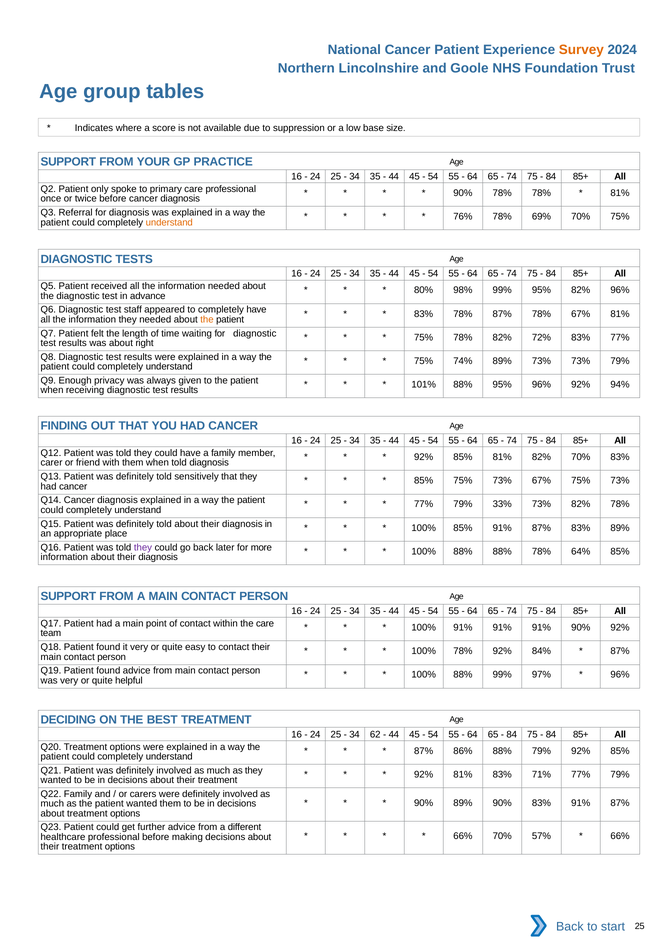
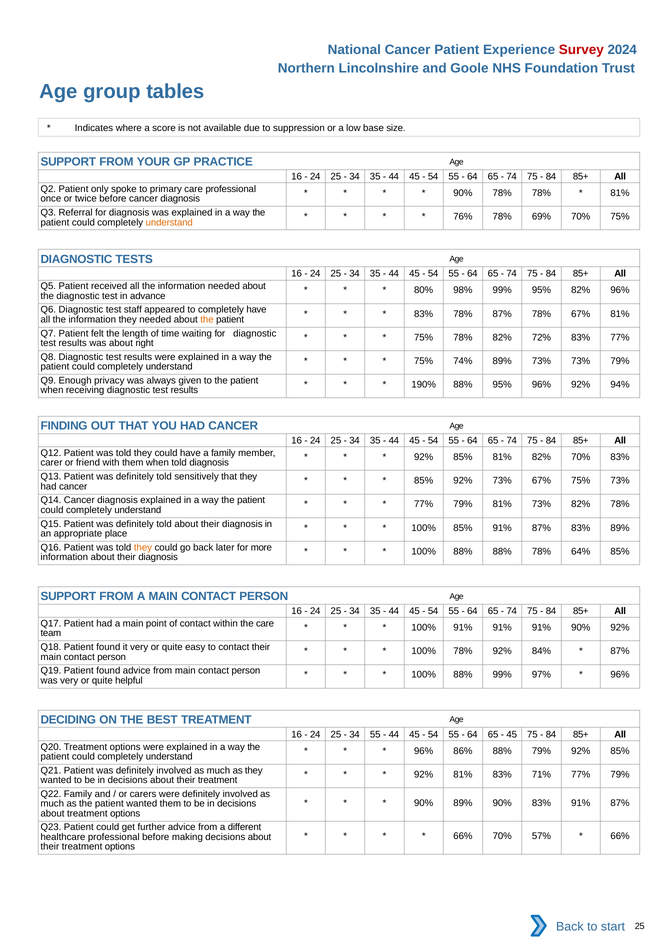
Survey colour: orange -> red (581, 50)
101%: 101% -> 190% (424, 384)
85% 75%: 75% -> 92% (463, 481)
79% 33%: 33% -> 81% (502, 504)
they colour: purple -> orange (143, 547)
34 62: 62 -> 55 (375, 734)
84: 84 -> 45 (512, 734)
87%: 87% -> 96% (424, 751)
